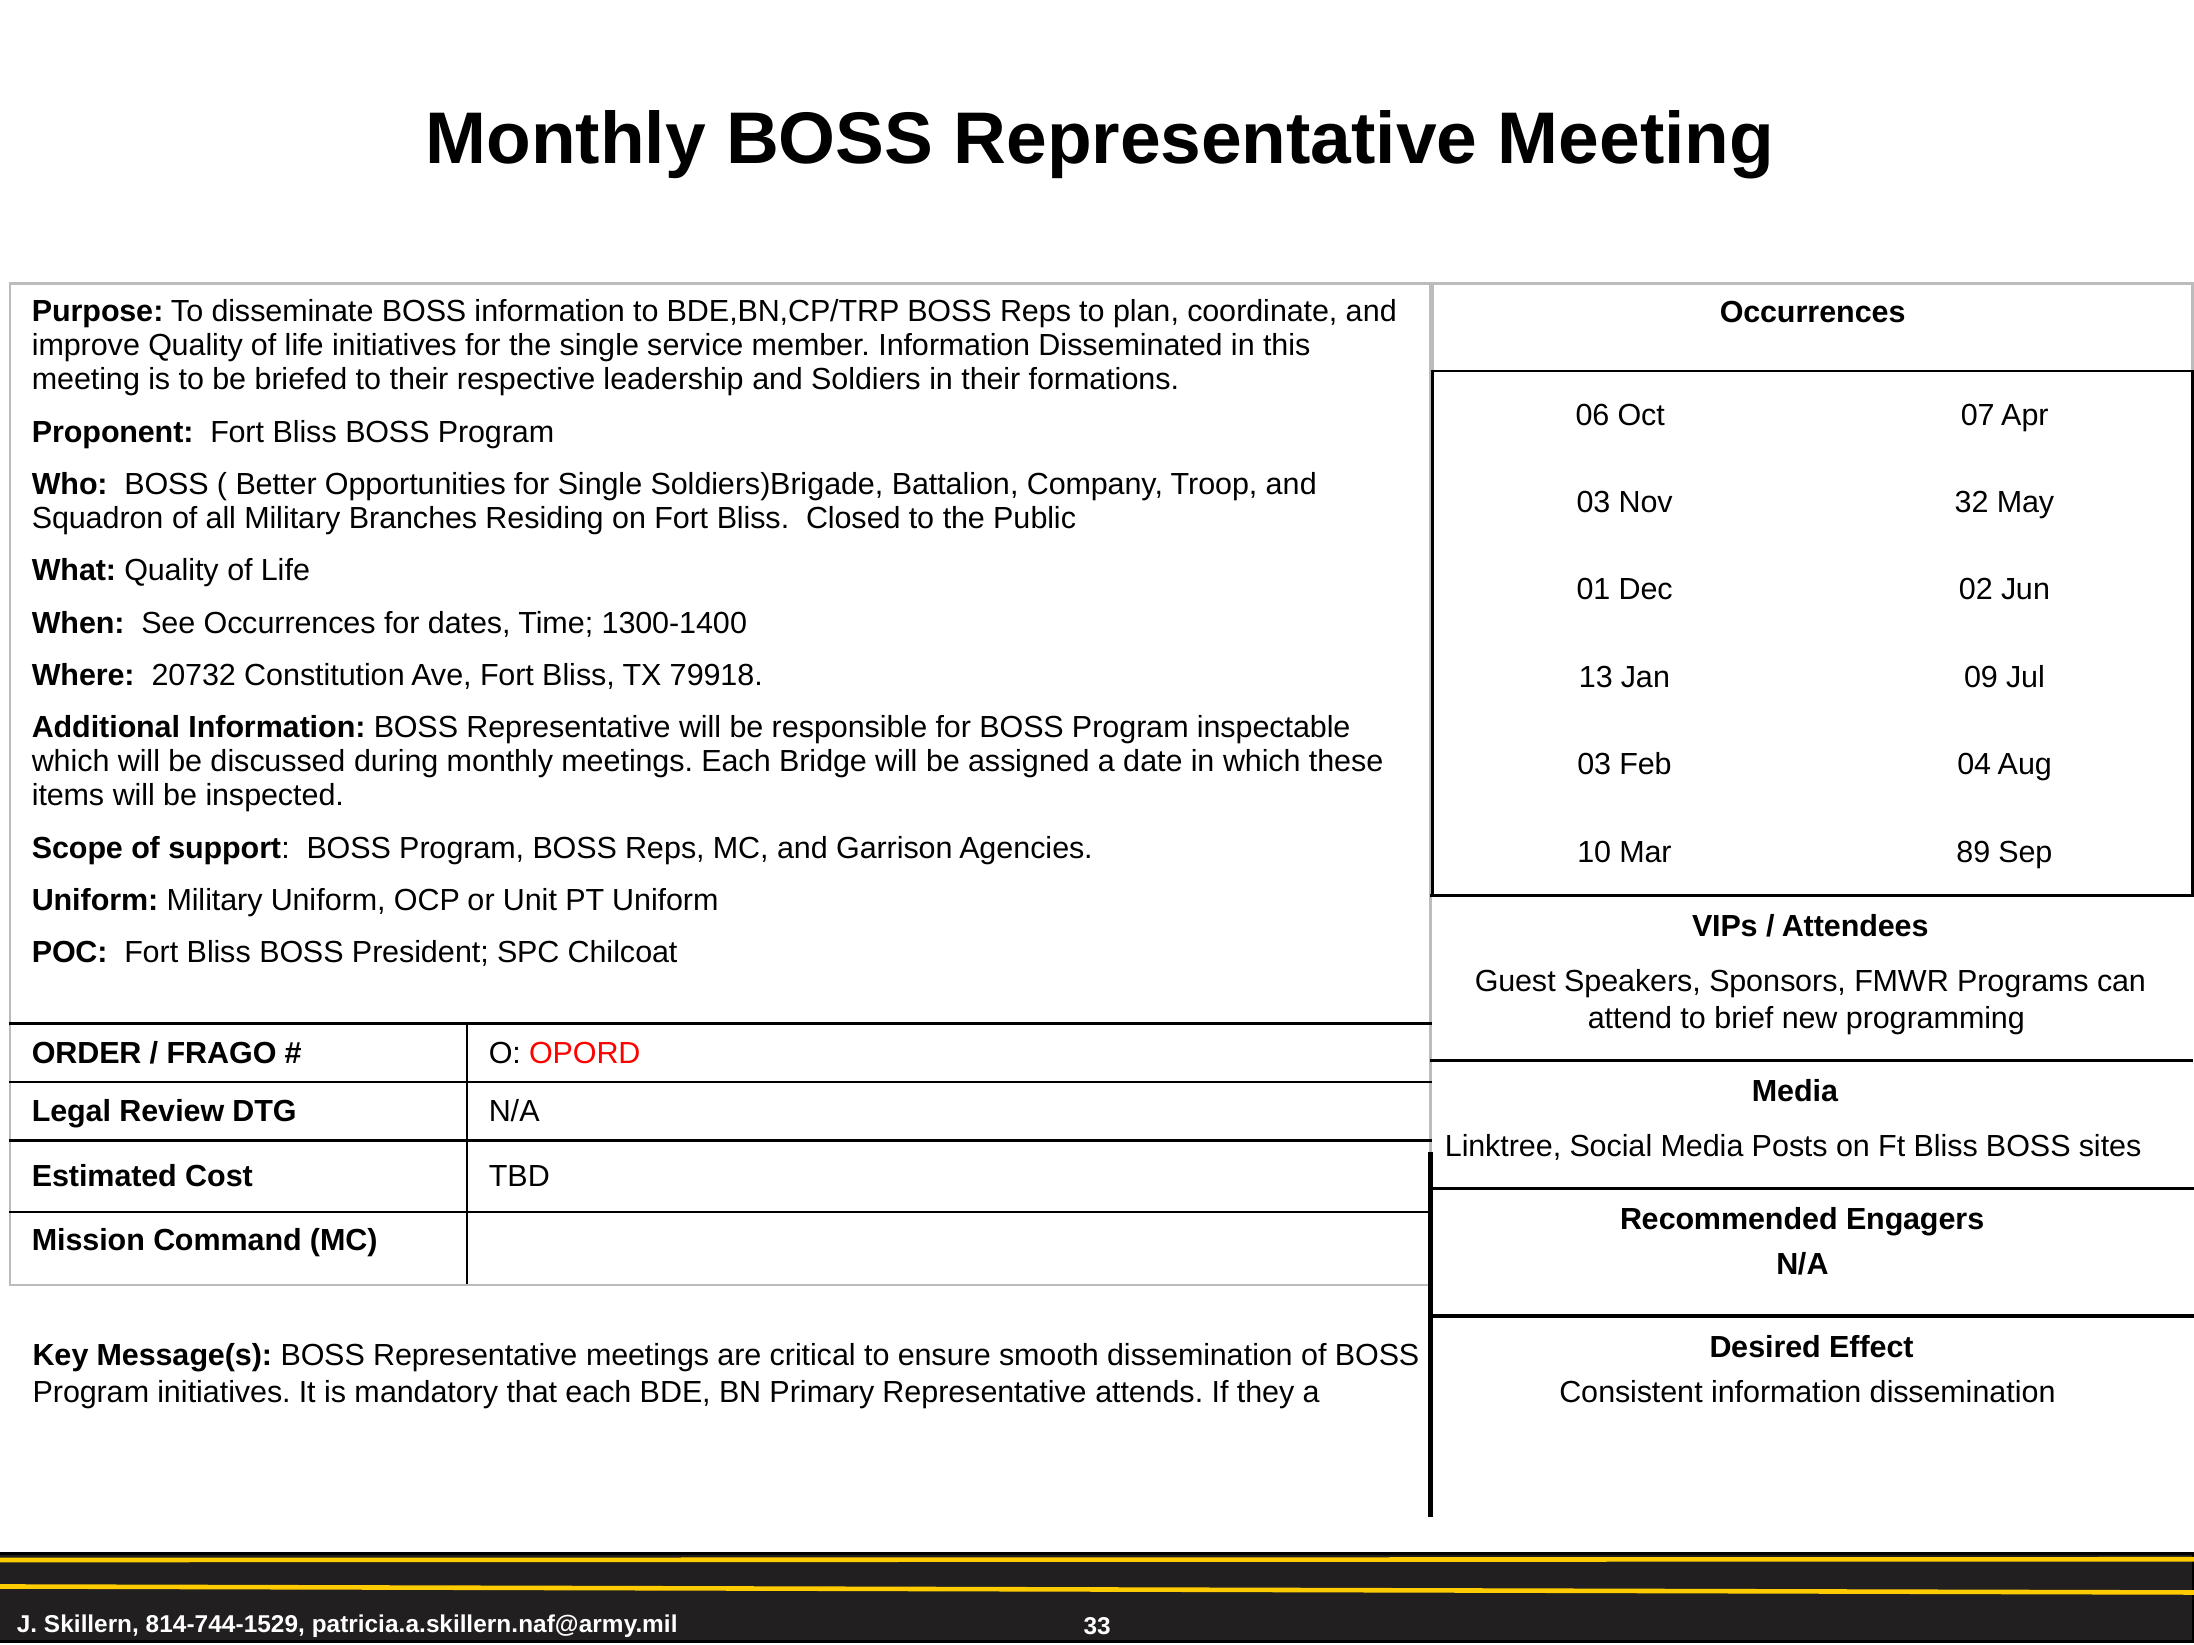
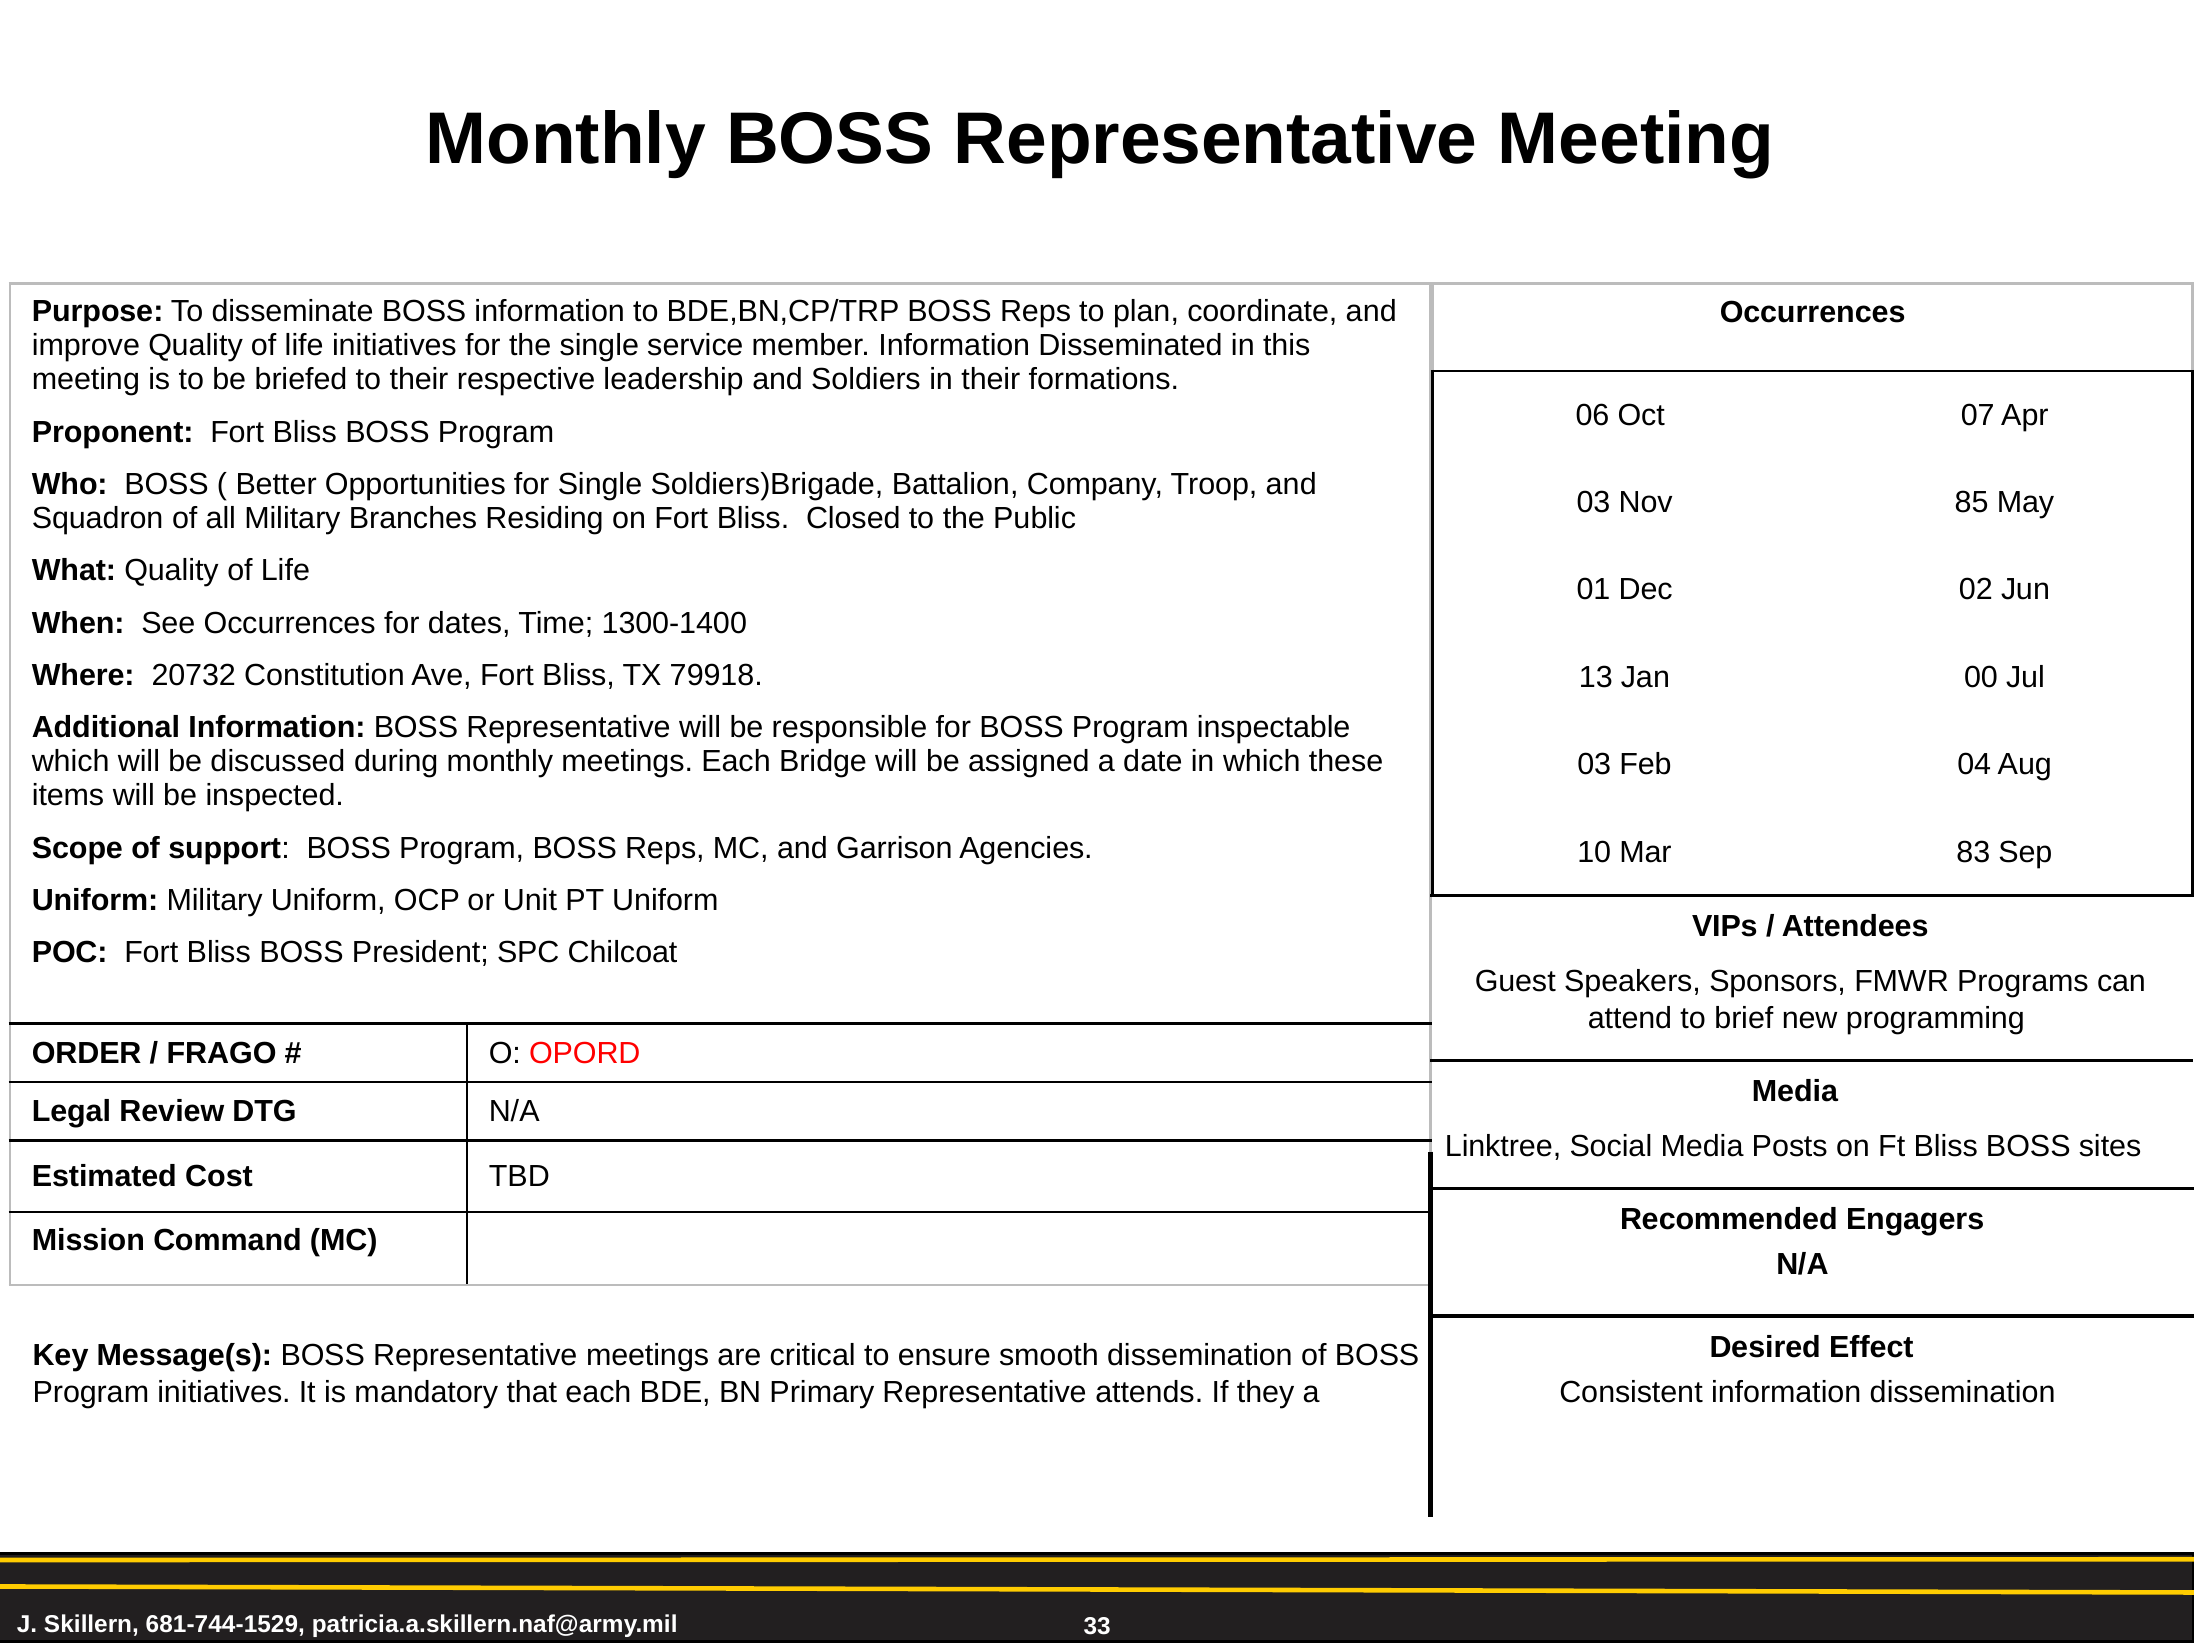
32: 32 -> 85 (1972, 503)
09: 09 -> 00 (1981, 678)
89: 89 -> 83 (1973, 852)
814-744-1529: 814-744-1529 -> 681-744-1529 (225, 1625)
